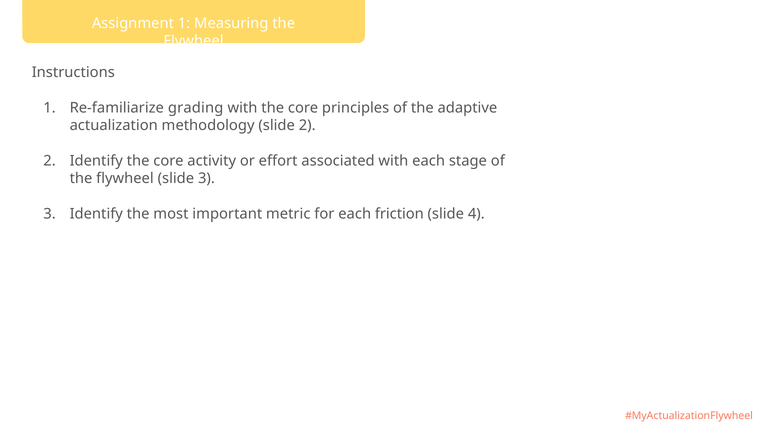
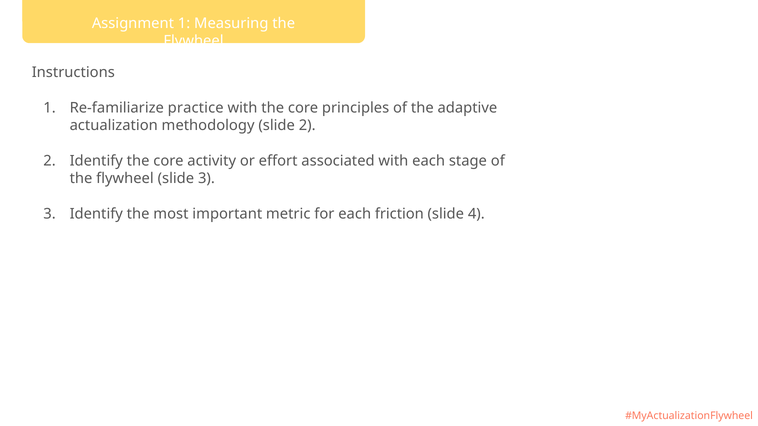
grading: grading -> practice (196, 108)
